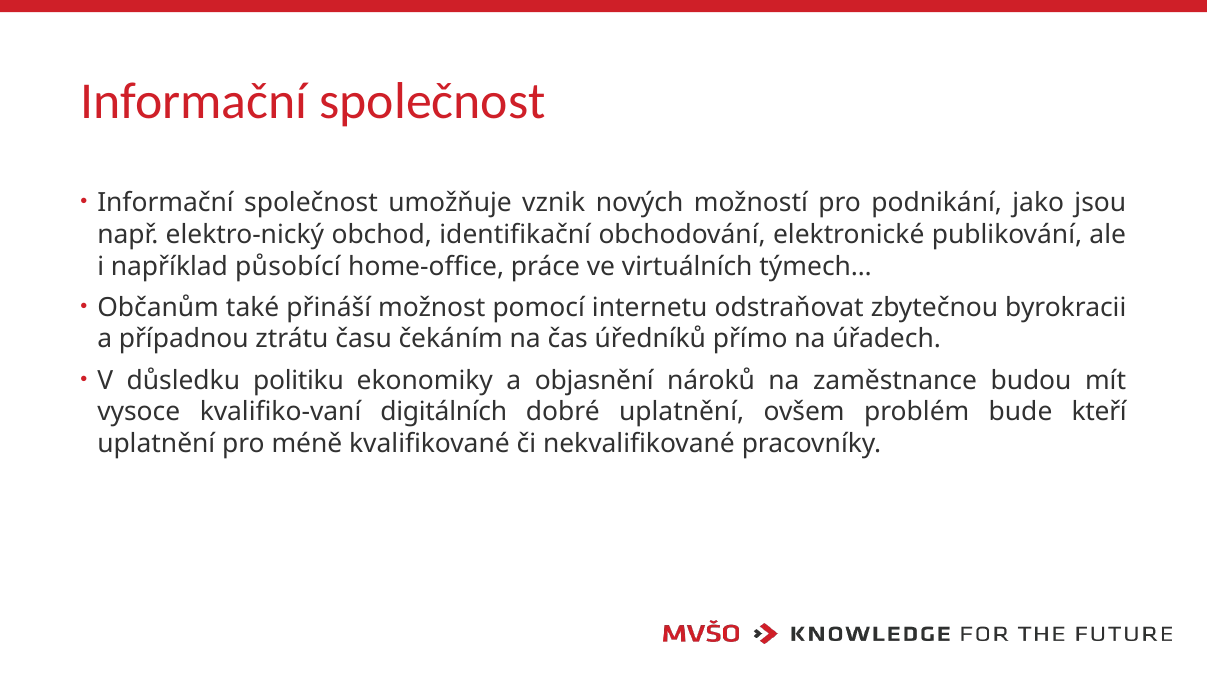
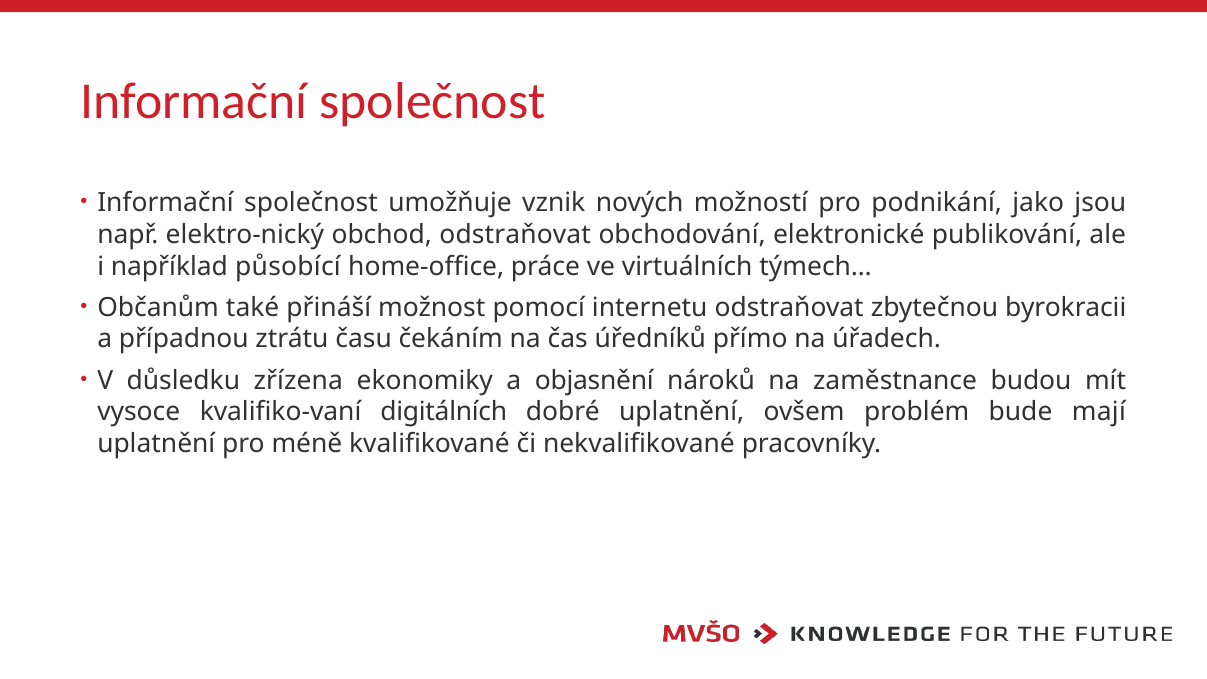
obchod identifikační: identifikační -> odstraňovat (515, 235)
politiku: politiku -> zřízena (298, 380)
kteří: kteří -> mají (1099, 412)
